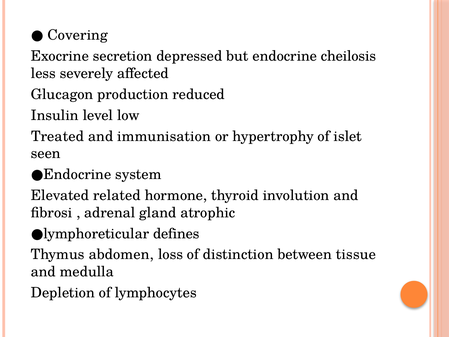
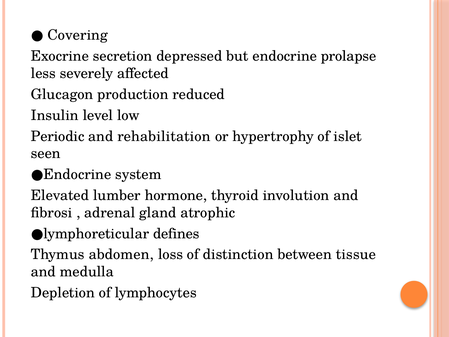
cheilosis: cheilosis -> prolapse (349, 56)
Treated: Treated -> Periodic (58, 136)
immunisation: immunisation -> rehabilitation (164, 136)
related: related -> lumber (117, 195)
